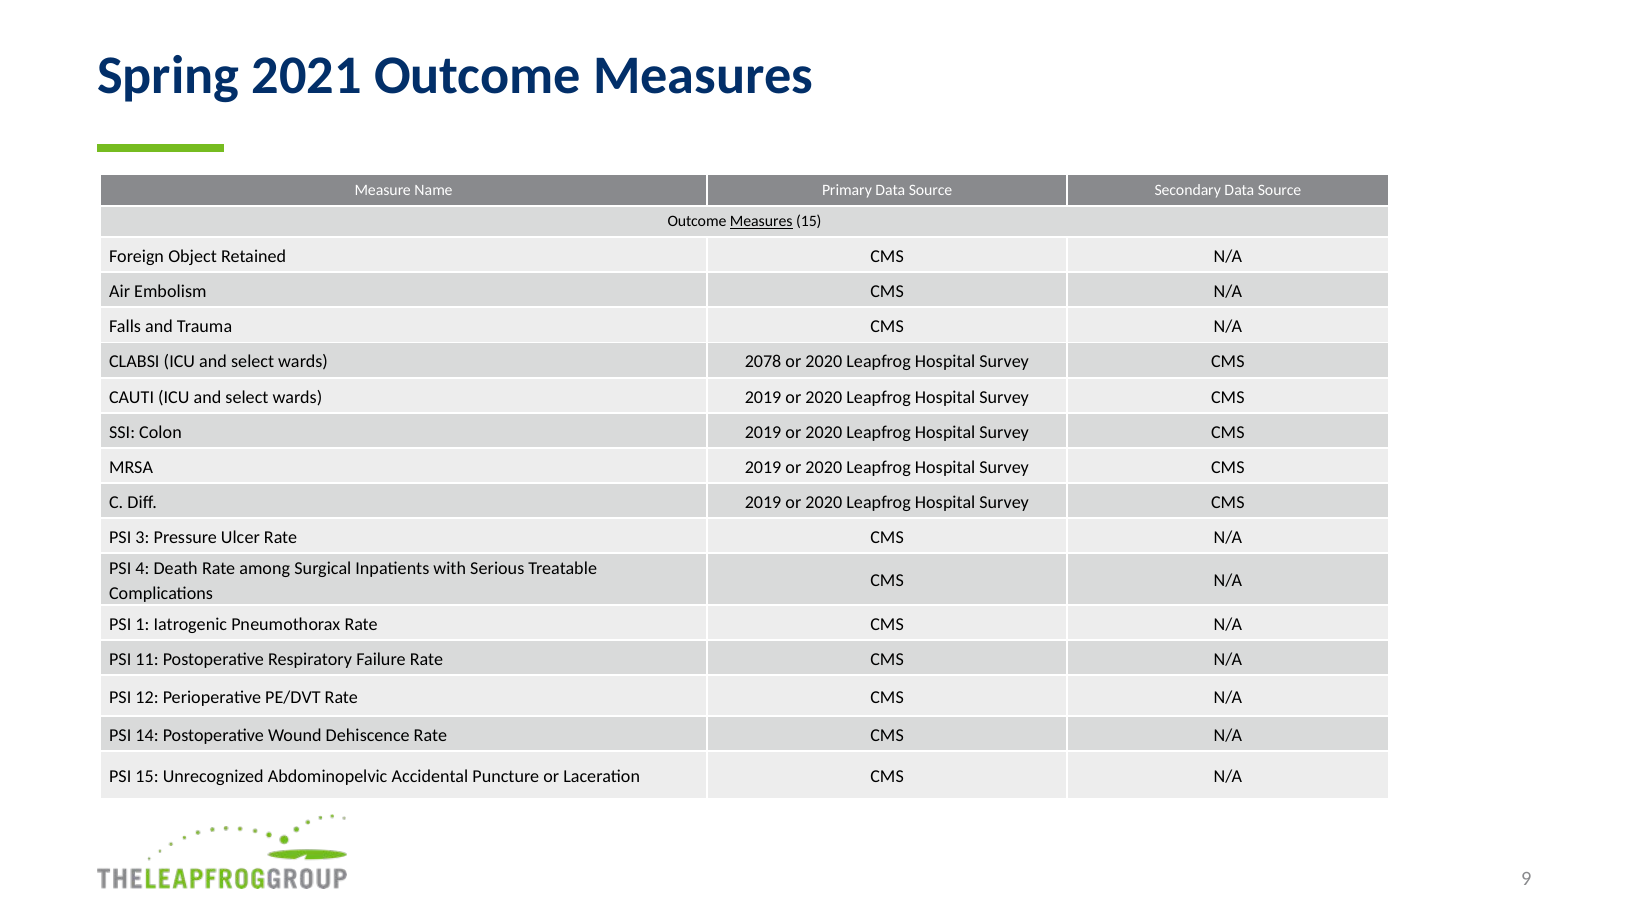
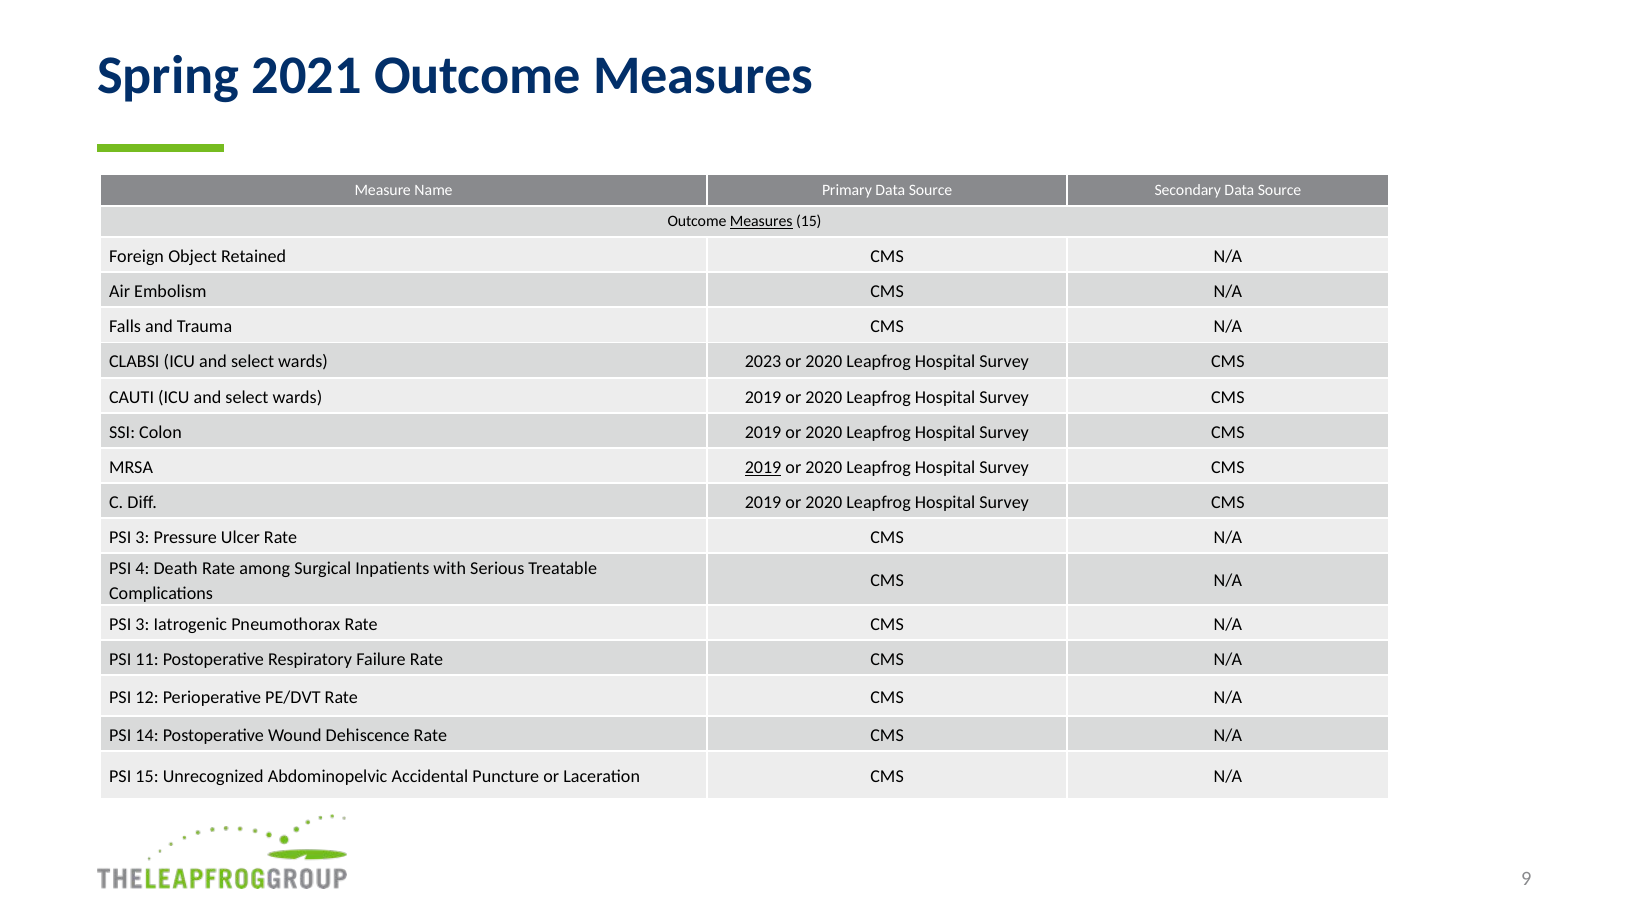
2078: 2078 -> 2023 (763, 362)
2019 underline: none -> present (763, 467)
1: 1 -> 3 (142, 624)
